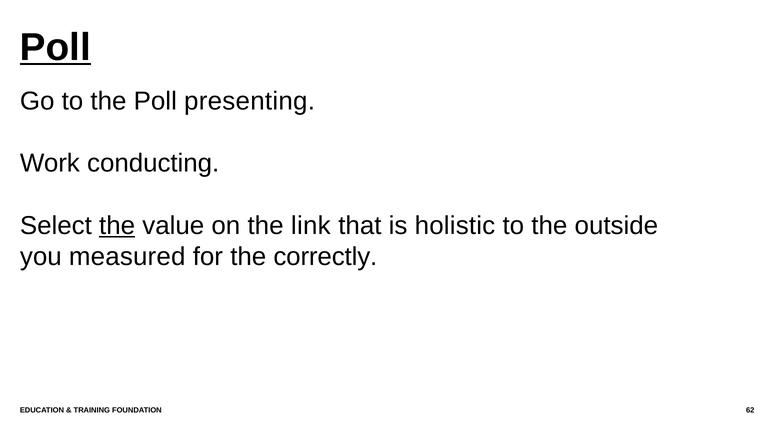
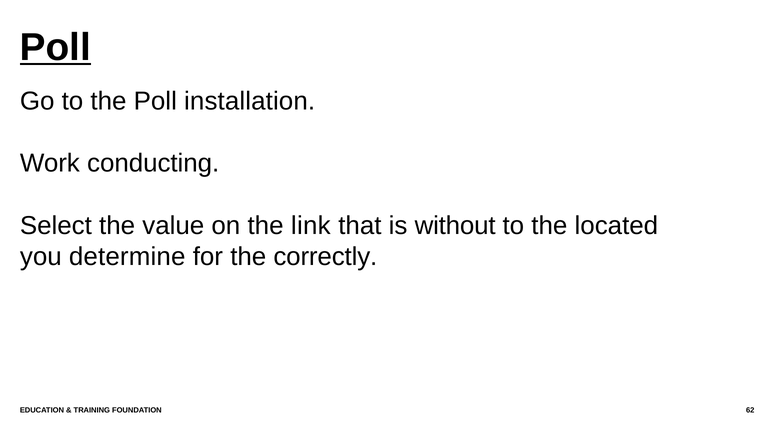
presenting: presenting -> installation (250, 101)
the underline: present -> none (117, 226)
holistic: holistic -> without (455, 226)
outside: outside -> located (616, 226)
measured: measured -> determine (127, 257)
